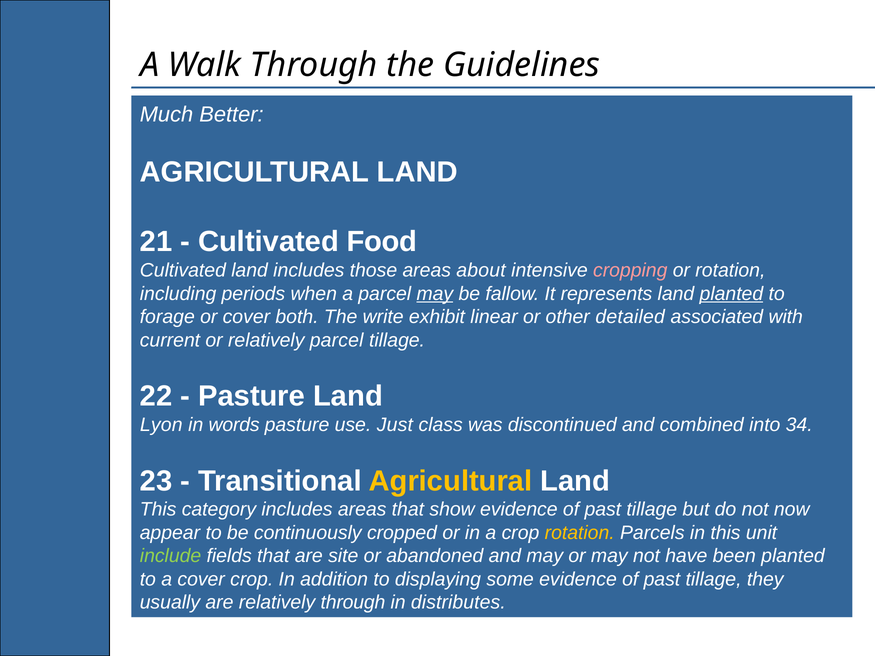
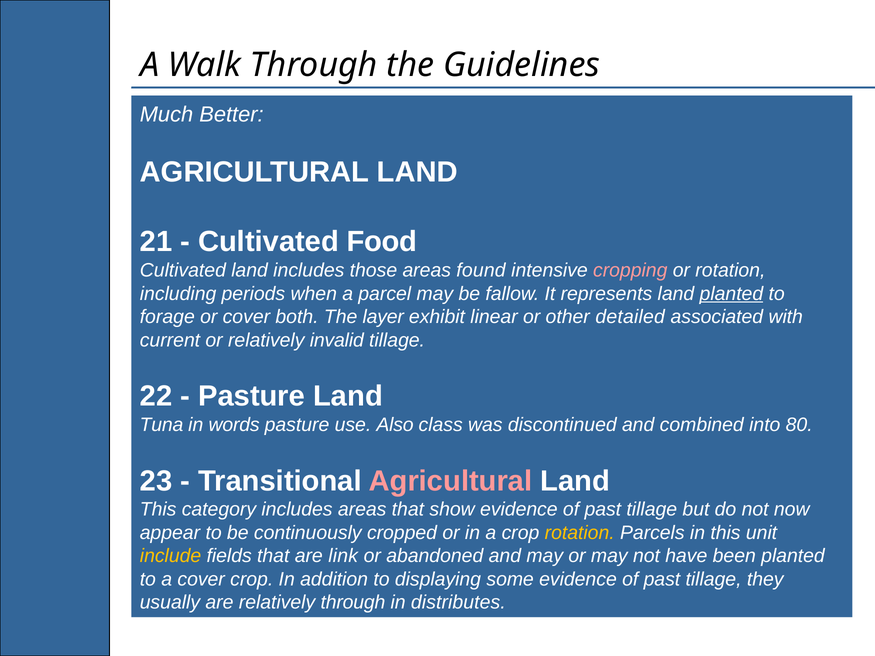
about: about -> found (481, 270)
may underline: present -> none (435, 294)
write: write -> layer (383, 317)
relatively parcel: parcel -> invalid (337, 340)
Lyon: Lyon -> Tuna (161, 425)
Just: Just -> Also (395, 425)
34: 34 -> 80 (799, 425)
Agricultural colour: yellow -> pink (450, 481)
include colour: light green -> yellow (171, 556)
site: site -> link (343, 556)
